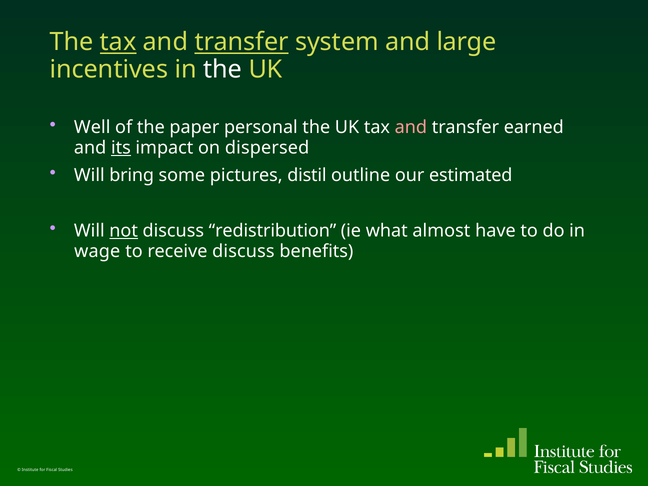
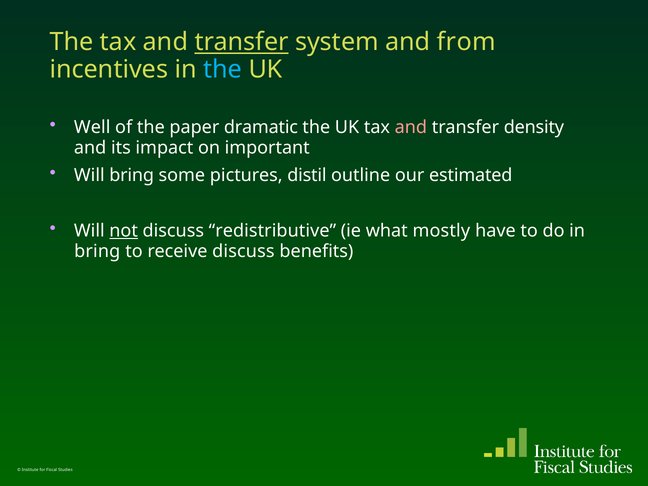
tax underline: present -> none (118, 42)
large: large -> from (466, 42)
the colour: white -> light blue (223, 69)
personal: personal -> dramatic (261, 127)
earned: earned -> density (534, 127)
its underline: present -> none (121, 148)
dispersed: dispersed -> important (267, 148)
redistribution: redistribution -> redistributive (272, 231)
almost: almost -> mostly (441, 231)
wage: wage -> bring (97, 251)
